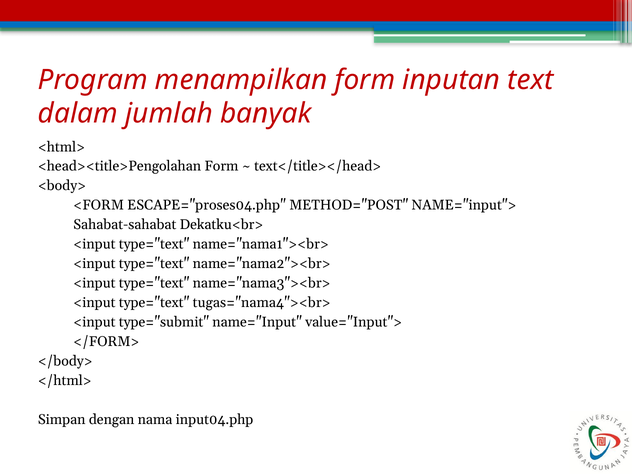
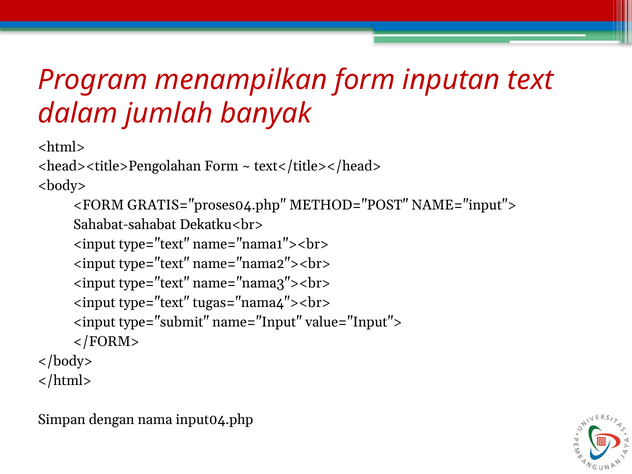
ESCAPE="proses04.php: ESCAPE="proses04.php -> GRATIS="proses04.php (206, 205)
